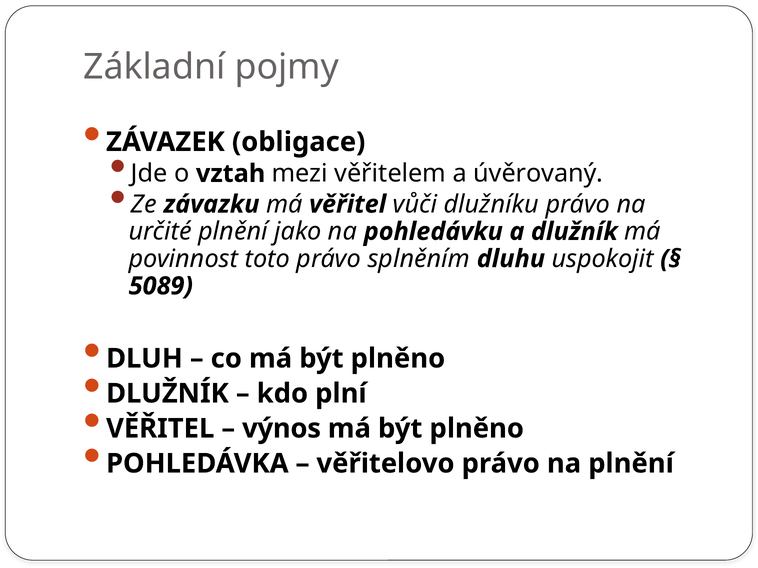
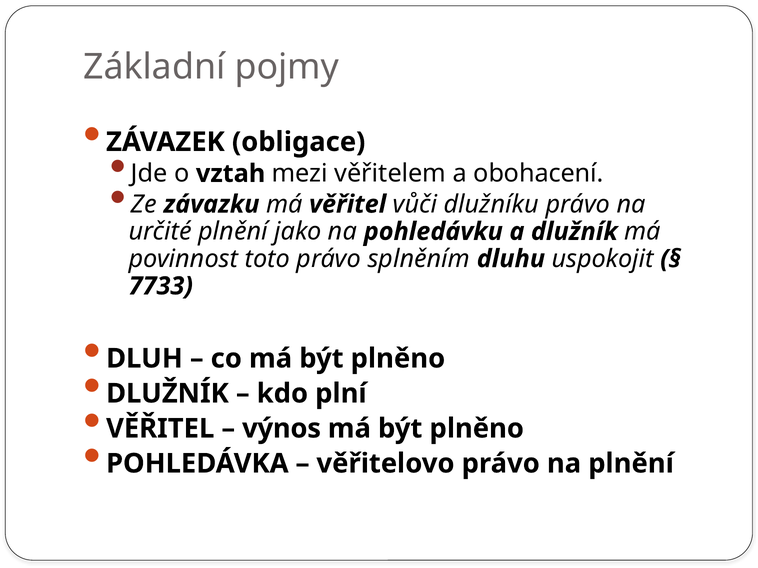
úvěrovaný: úvěrovaný -> obohacení (538, 174)
5089: 5089 -> 7733 (161, 286)
